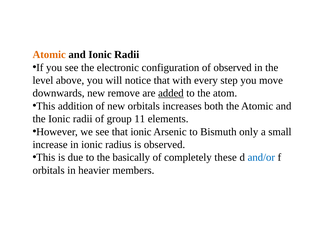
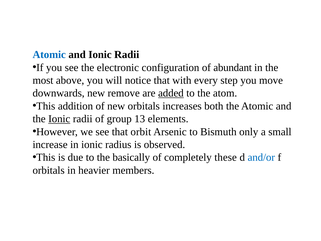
Atomic colour: orange -> blue (49, 55)
of observed: observed -> abundant (233, 67)
level: level -> most (43, 80)
Ionic underline: none -> present (59, 119)
11: 11 -> 13 (140, 119)
that ionic: ionic -> orbit (141, 132)
